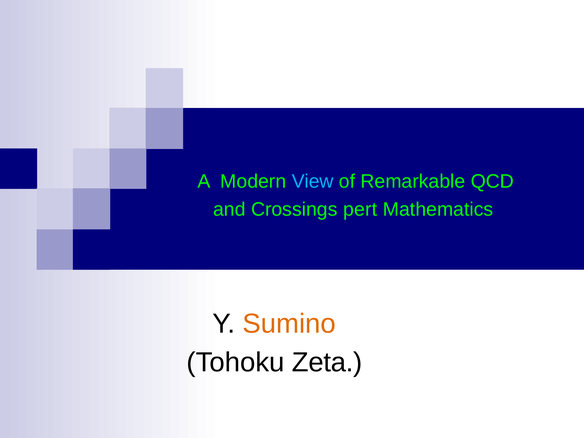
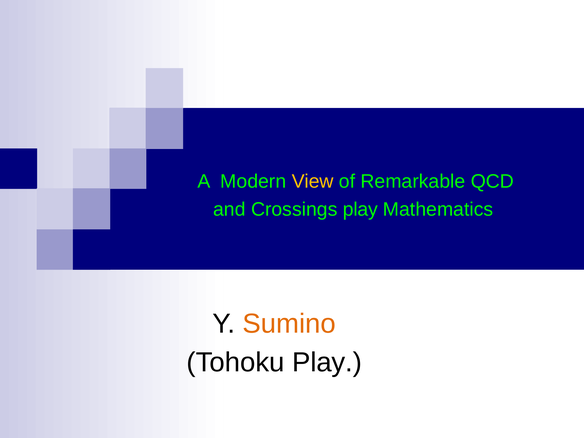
View colour: light blue -> yellow (313, 181)
Crossings pert: pert -> play (360, 209)
Tohoku Zeta: Zeta -> Play (327, 362)
